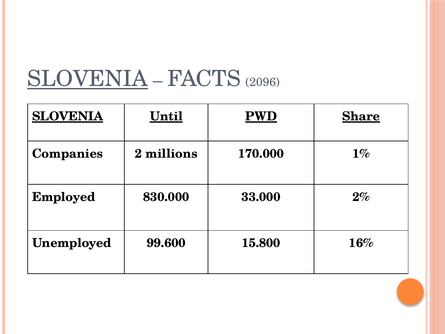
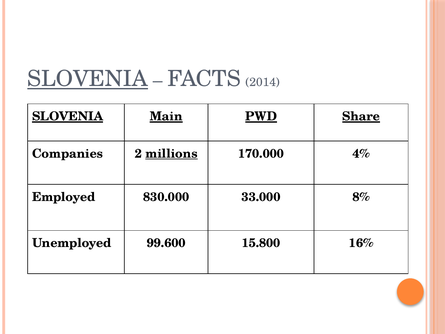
2096: 2096 -> 2014 (263, 82)
Until: Until -> Main (166, 116)
millions underline: none -> present (172, 154)
1%: 1% -> 4% (361, 154)
2%: 2% -> 8% (361, 197)
